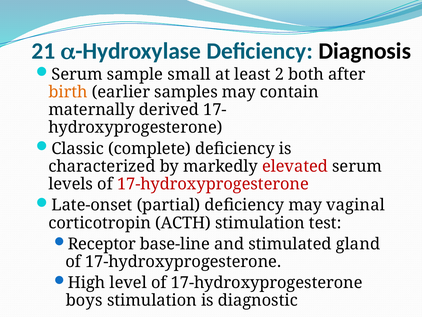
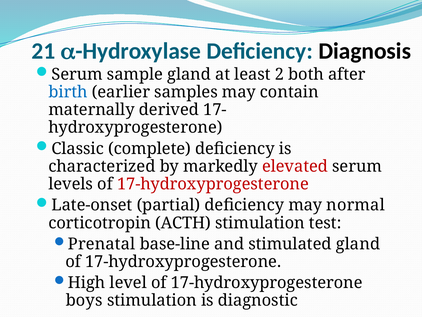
sample small: small -> gland (189, 74)
birth colour: orange -> blue (68, 92)
vaginal: vaginal -> normal (356, 205)
Receptor: Receptor -> Prenatal (102, 244)
